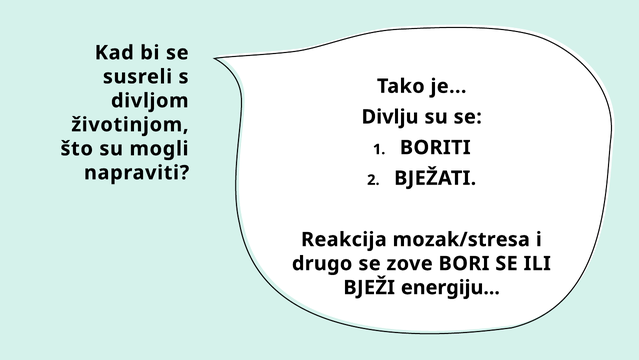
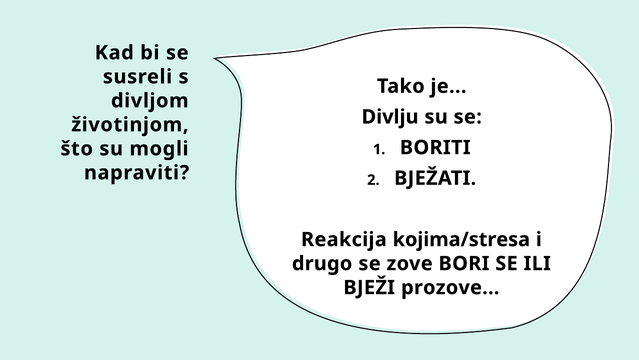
mozak/stresa: mozak/stresa -> kojima/stresa (461, 239)
energiju: energiju -> prozove (450, 287)
